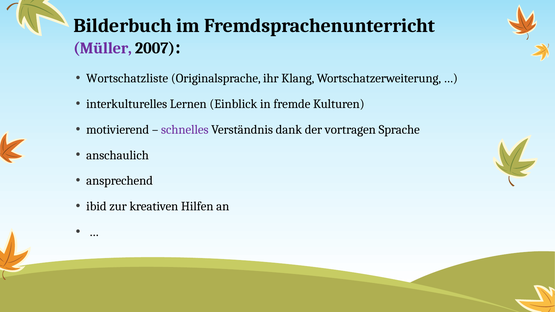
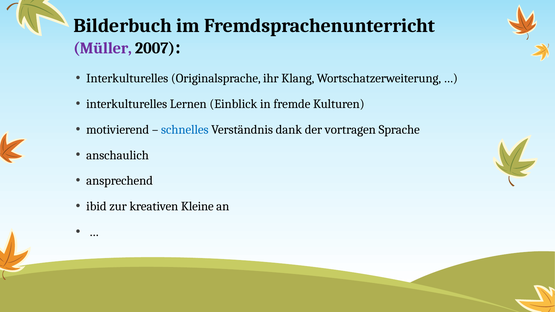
Wortschatzliste: Wortschatzliste -> Interkulturelles (127, 78)
schnelles colour: purple -> blue (185, 130)
Hilfen: Hilfen -> Kleine (197, 207)
